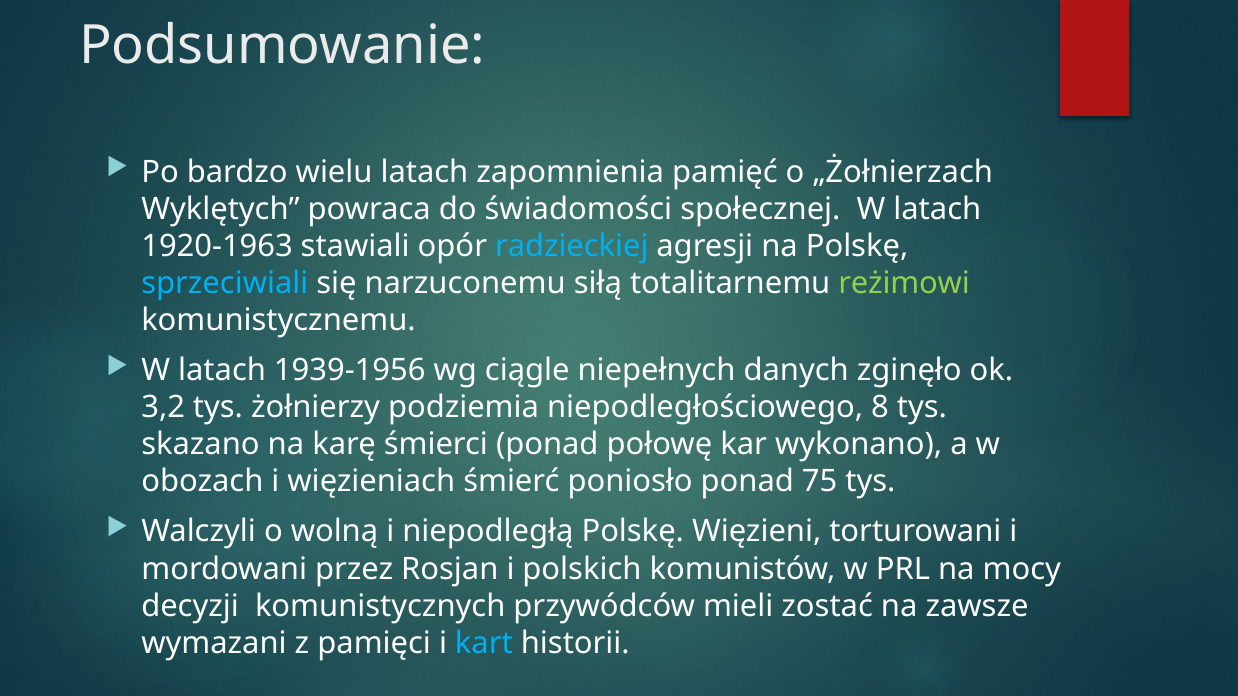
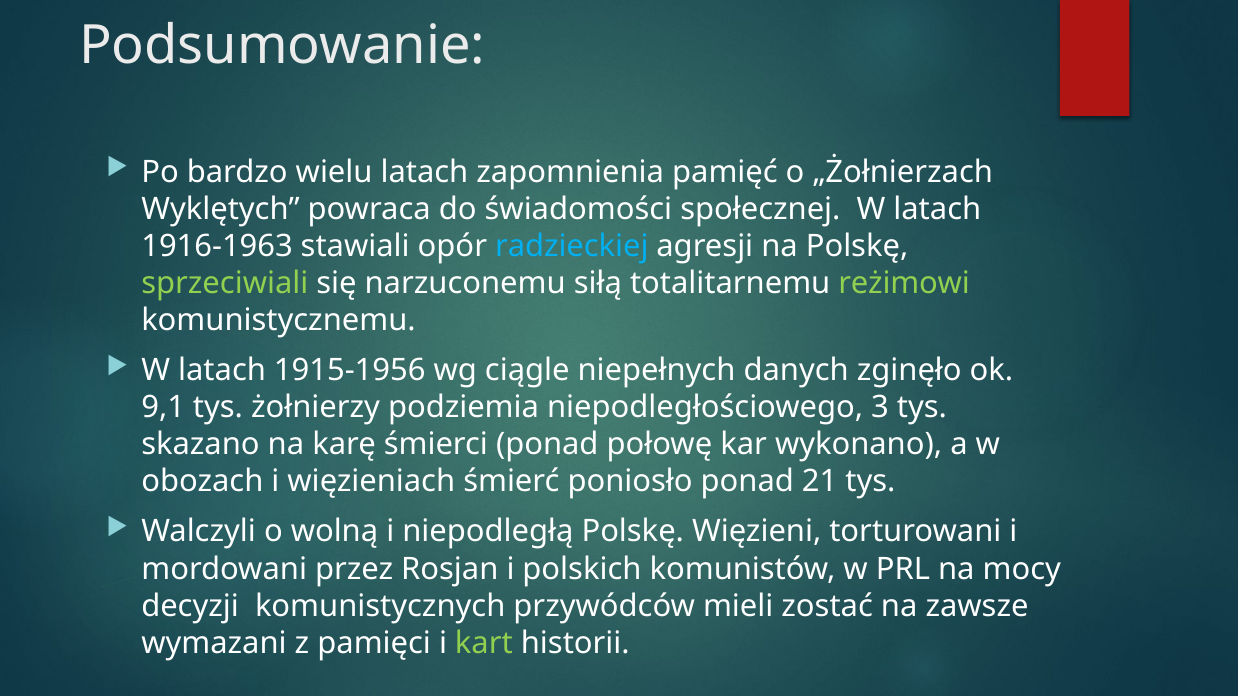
1920-1963: 1920-1963 -> 1916-1963 (217, 246)
sprzeciwiali colour: light blue -> light green (225, 283)
1939-1956: 1939-1956 -> 1915-1956 (350, 371)
3,2: 3,2 -> 9,1 (163, 408)
8: 8 -> 3 (880, 408)
75: 75 -> 21 (820, 482)
kart colour: light blue -> light green (484, 643)
